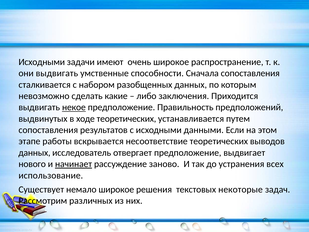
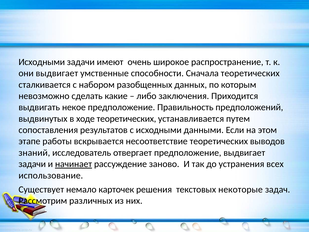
они выдвигать: выдвигать -> выдвигает (57, 73)
Сначала сопоставления: сопоставления -> теоретических (250, 73)
некое underline: present -> none (74, 107)
данных: данных -> знаний (34, 153)
нового: нового -> задачи (32, 164)
немало широкое: широкое -> карточек (116, 189)
